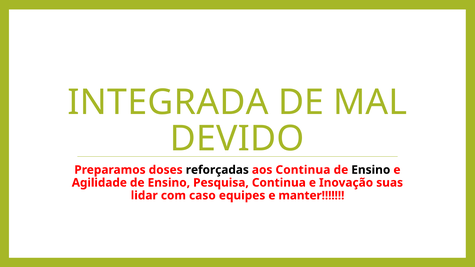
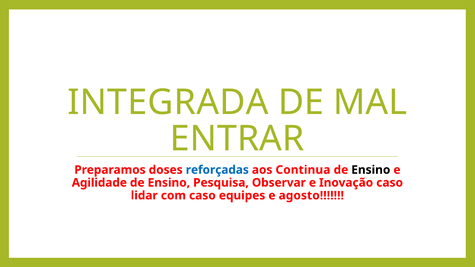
DEVIDO: DEVIDO -> ENTRAR (237, 139)
reforçadas colour: black -> blue (217, 170)
Pesquisa Continua: Continua -> Observar (279, 183)
Inovação suas: suas -> caso (390, 183)
manter: manter -> agosto (311, 196)
